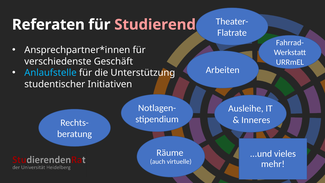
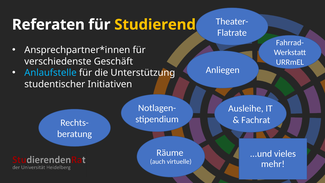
Studierende colour: pink -> yellow (159, 25)
Arbeiten: Arbeiten -> Anliegen (223, 70)
Inneres: Inneres -> Fachrat (256, 120)
